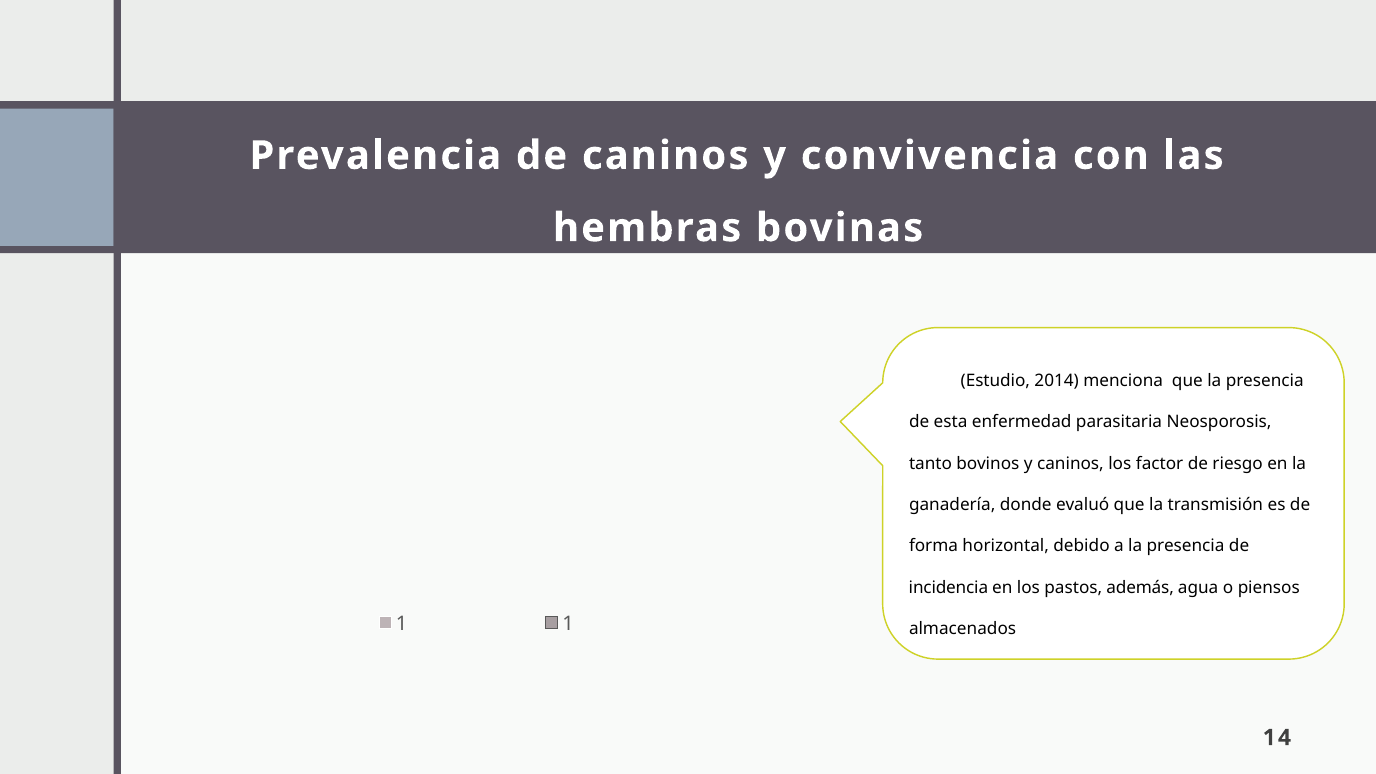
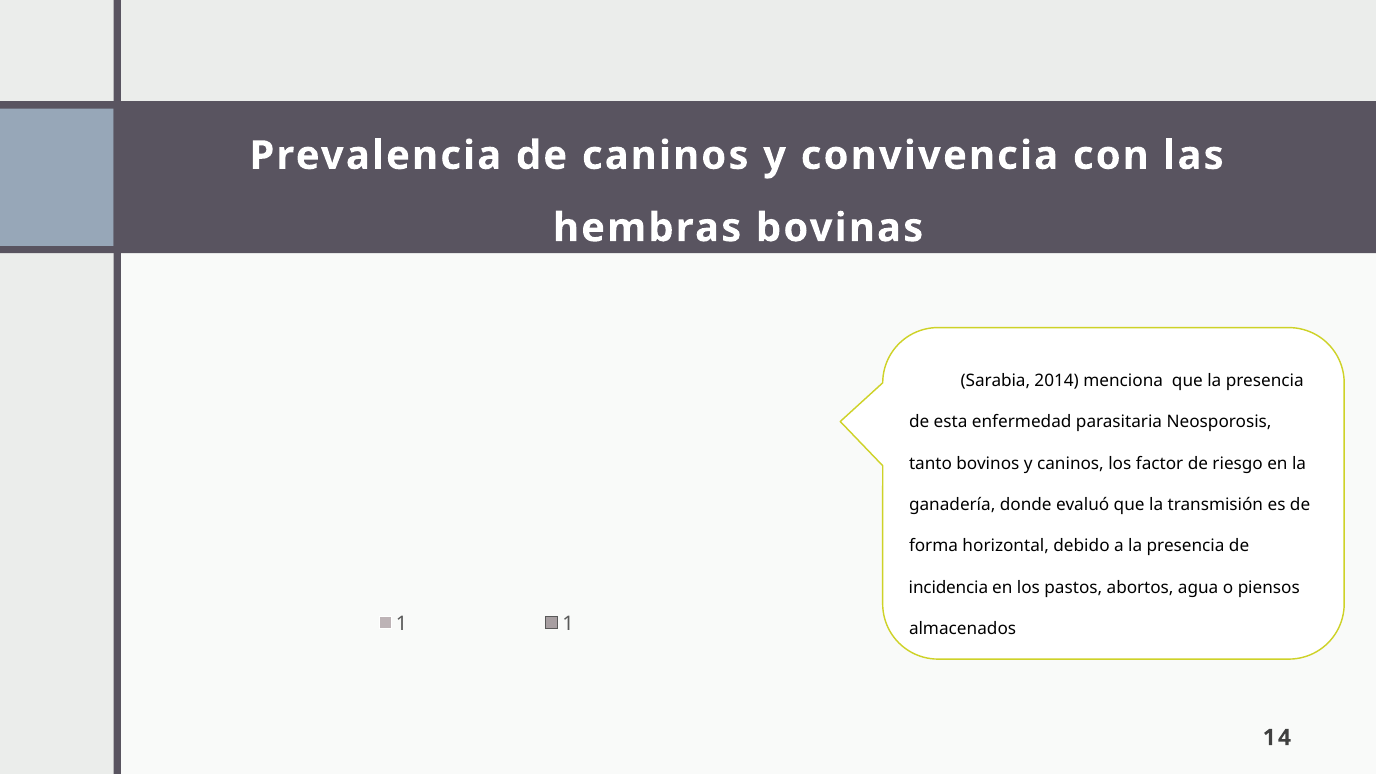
Estudio: Estudio -> Sarabia (995, 381)
además: además -> abortos (1140, 587)
